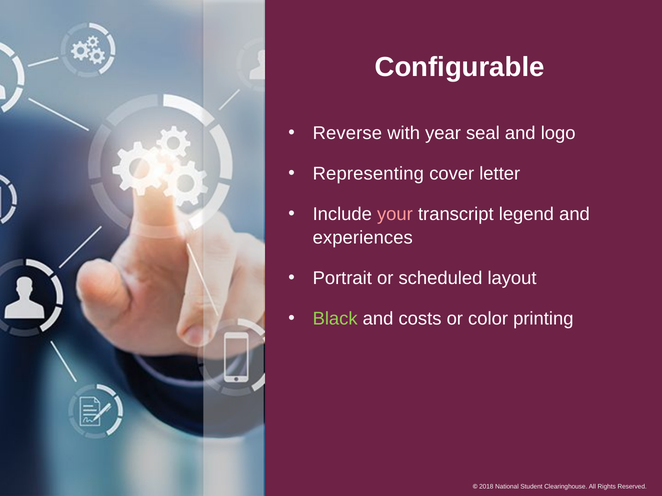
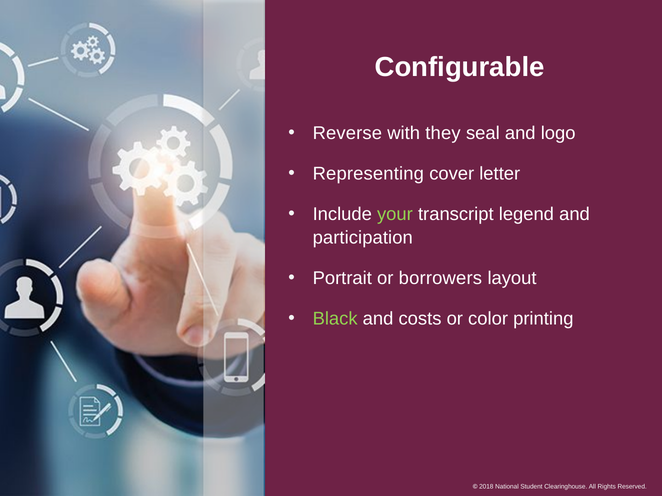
year: year -> they (443, 133)
your colour: pink -> light green (395, 214)
experiences: experiences -> participation (363, 238)
scheduled: scheduled -> borrowers (440, 279)
